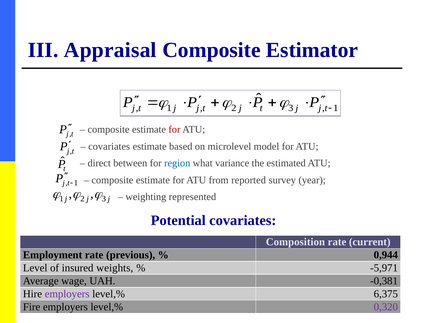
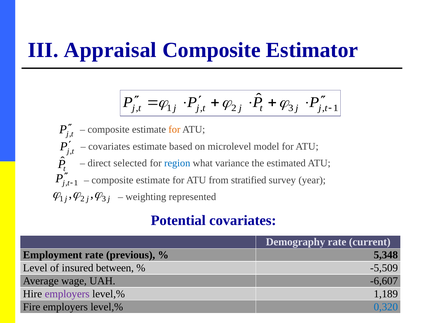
for colour: red -> orange (174, 130)
between: between -> selected (130, 163)
reported: reported -> stratified (249, 180)
Composition: Composition -> Demography (296, 242)
0,944: 0,944 -> 5,348 (386, 255)
weights: weights -> between (115, 268)
-5,971: -5,971 -> -5,509 (384, 268)
-0,381: -0,381 -> -6,607 (384, 281)
6,375: 6,375 -> 1,189 (386, 294)
0,320 colour: purple -> blue (386, 307)
